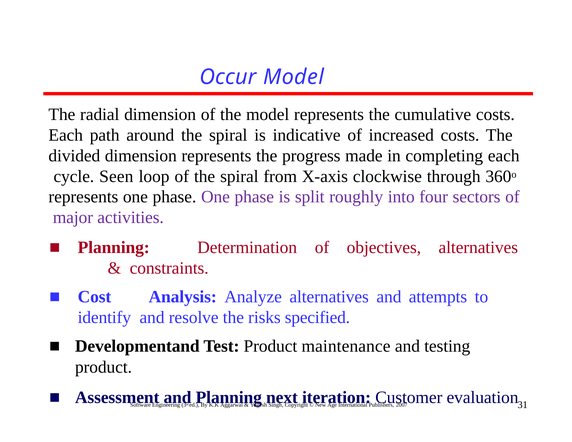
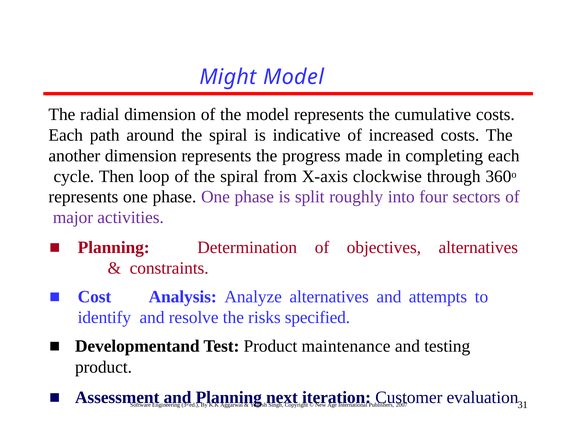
Occur: Occur -> Might (228, 77)
divided: divided -> another (74, 156)
Seen: Seen -> Then (116, 176)
